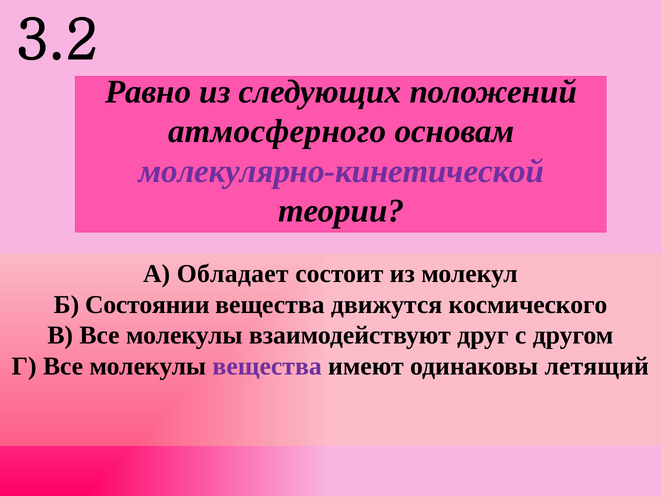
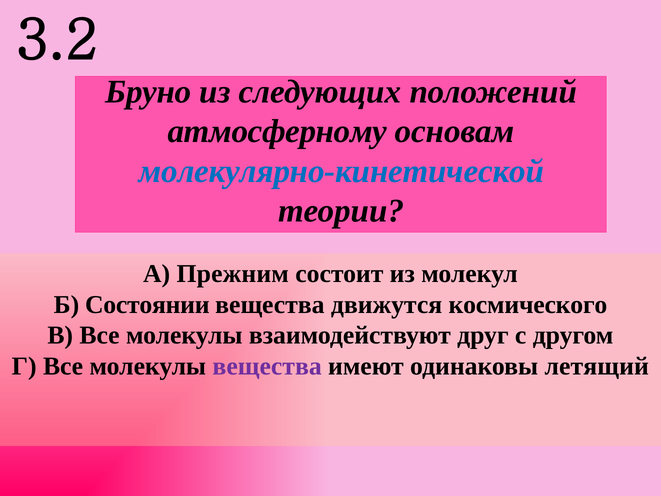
Равно: Равно -> Бруно (148, 92)
атмосферного: атмосферного -> атмосферному (277, 131)
молекулярно-кинетической colour: purple -> blue (341, 171)
Обладает: Обладает -> Прежним (233, 274)
